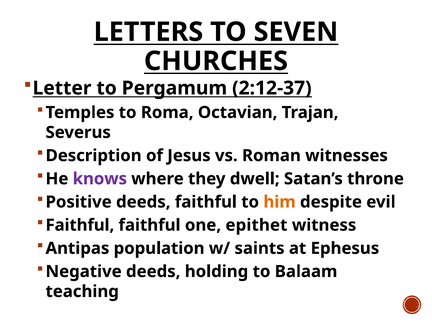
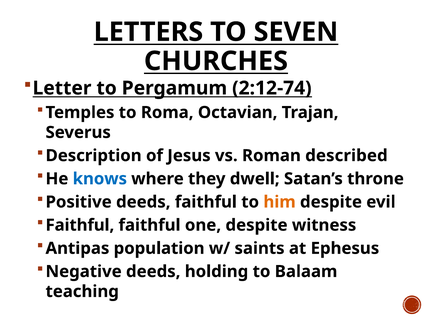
2:12-37: 2:12-37 -> 2:12-74 (272, 88)
witnesses: witnesses -> described (346, 156)
knows colour: purple -> blue (100, 179)
one epithet: epithet -> despite (257, 225)
